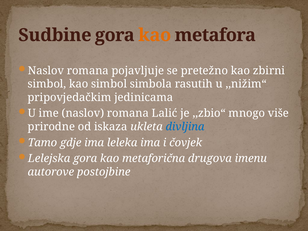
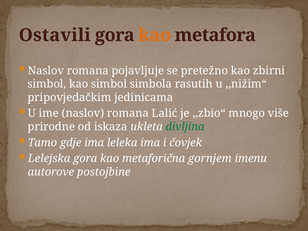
Sudbine: Sudbine -> Ostavili (55, 35)
divljina colour: blue -> green (185, 127)
drugova: drugova -> gornjem (210, 159)
